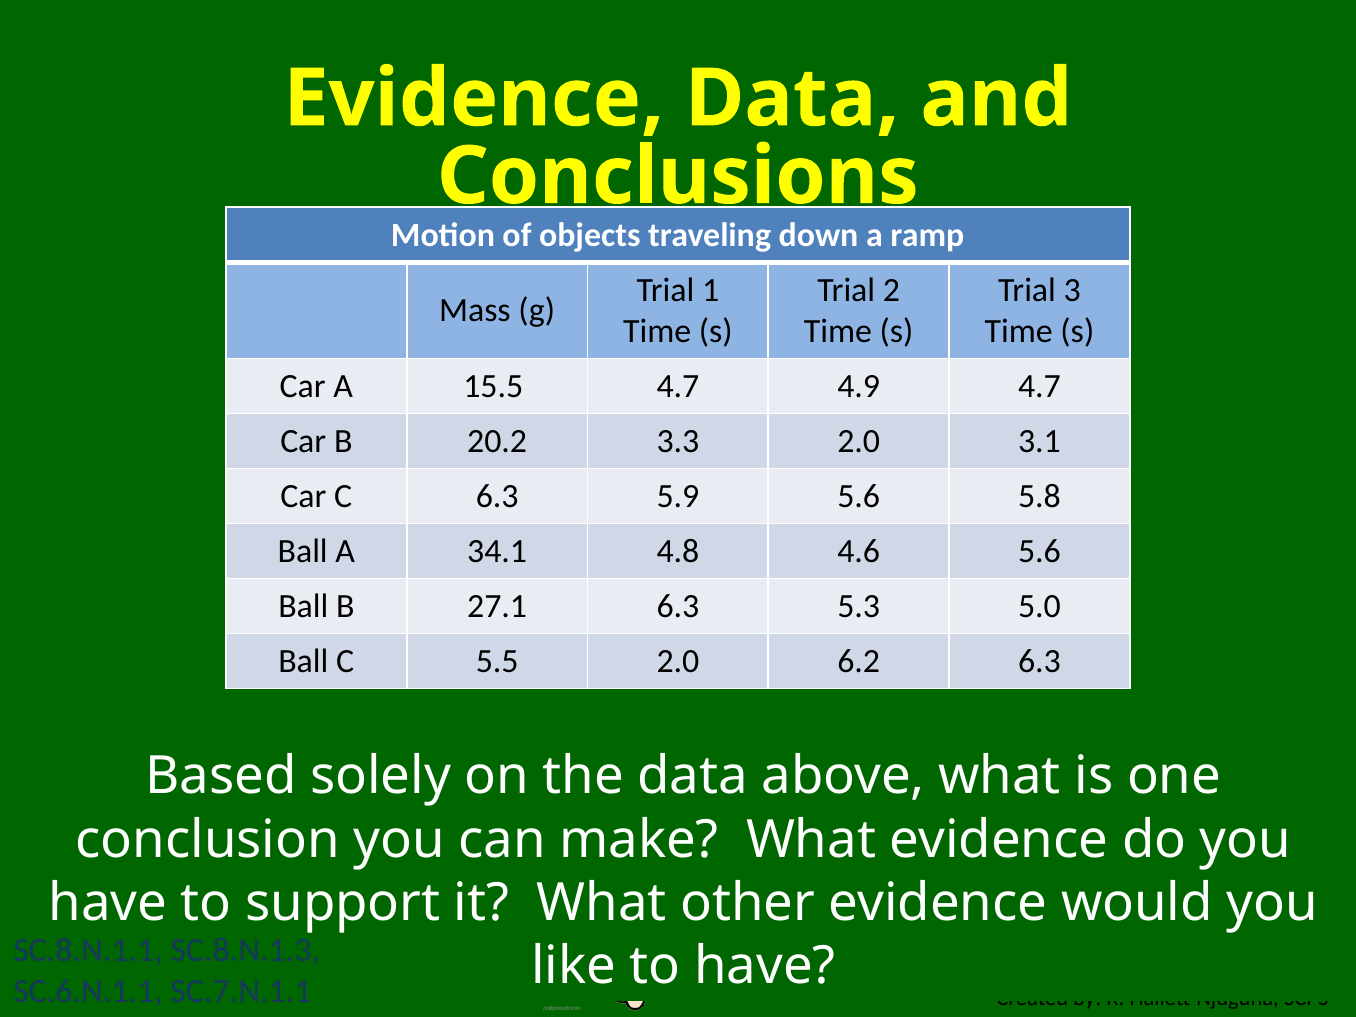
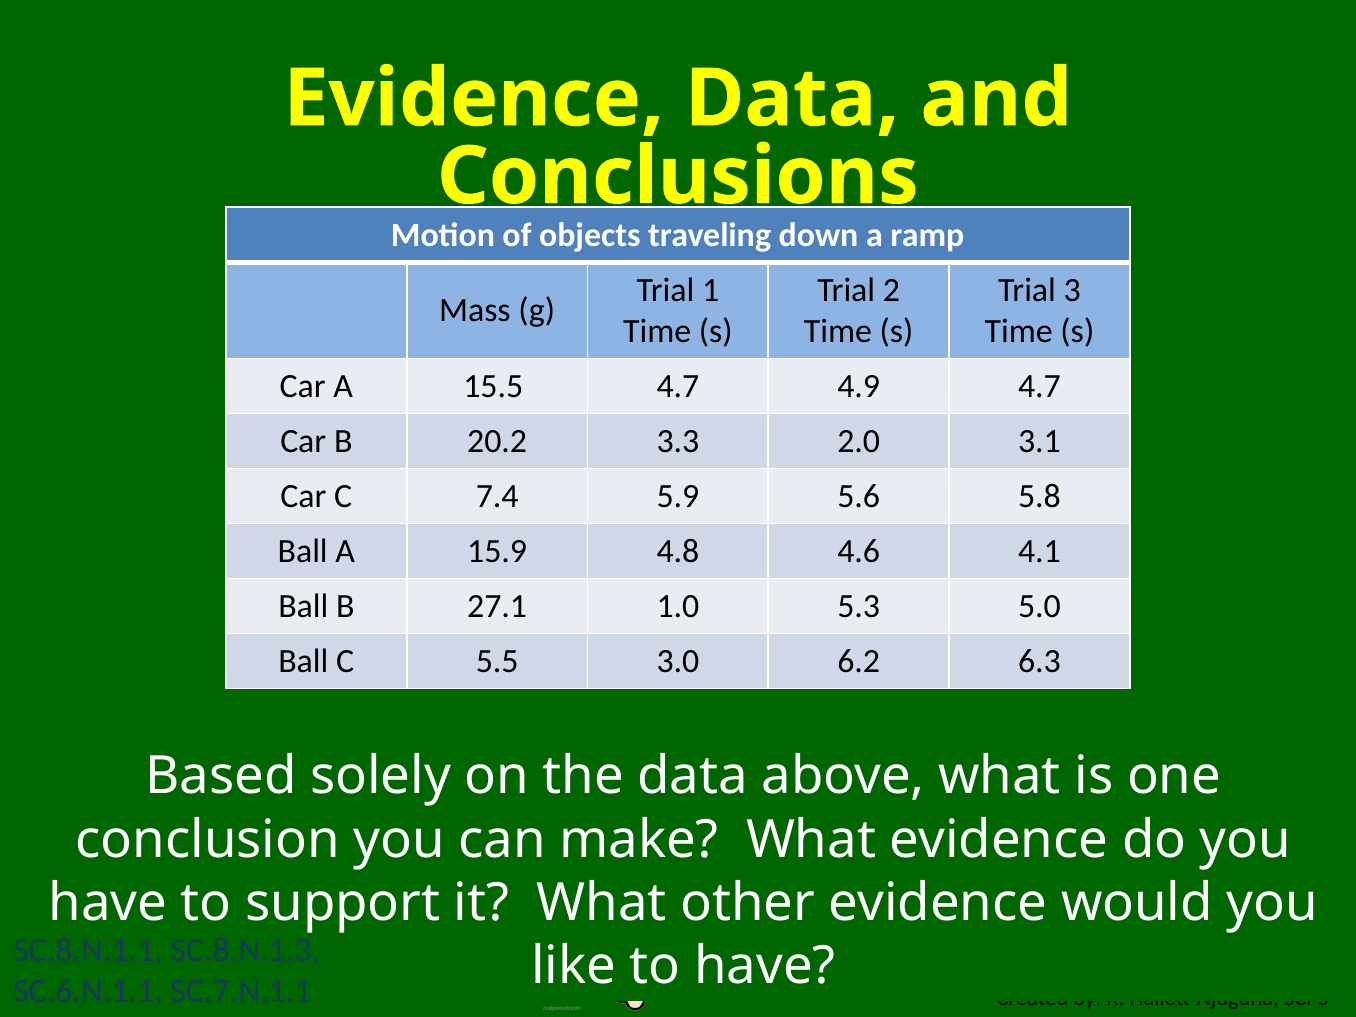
C 6.3: 6.3 -> 7.4 (497, 496)
34.1: 34.1 -> 15.9 (497, 551)
4.6 5.6: 5.6 -> 4.1 (1039, 551)
27.1 6.3: 6.3 -> 1.0 (678, 606)
5.5 2.0: 2.0 -> 3.0 (678, 661)
